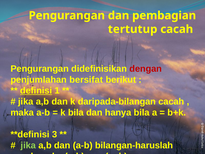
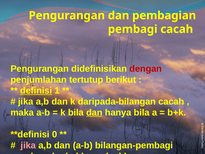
tertutup: tertutup -> pembagi (133, 29)
bersifat: bersifat -> tertutup (86, 80)
dan underline: none -> present (94, 112)
3: 3 -> 0 (55, 134)
jika colour: light green -> pink (28, 145)
bilangan-haruslah: bilangan-haruslah -> bilangan-pembagi (134, 145)
